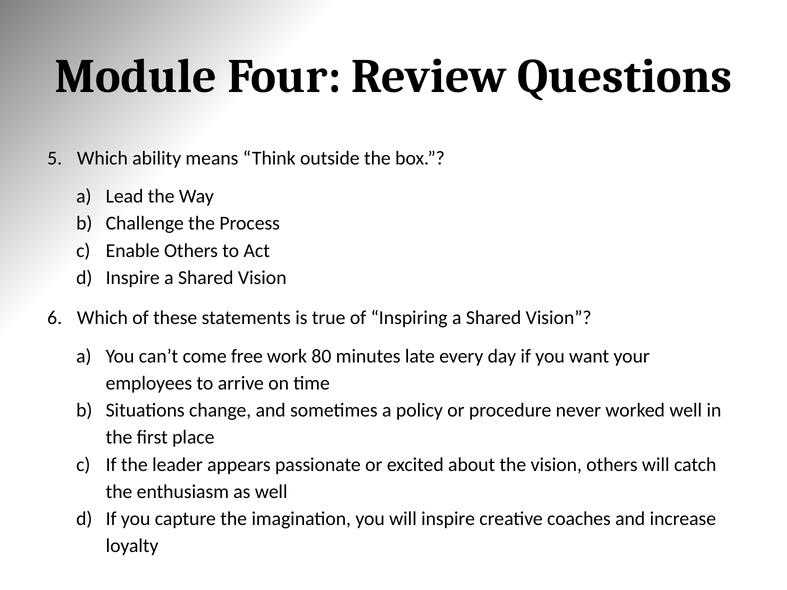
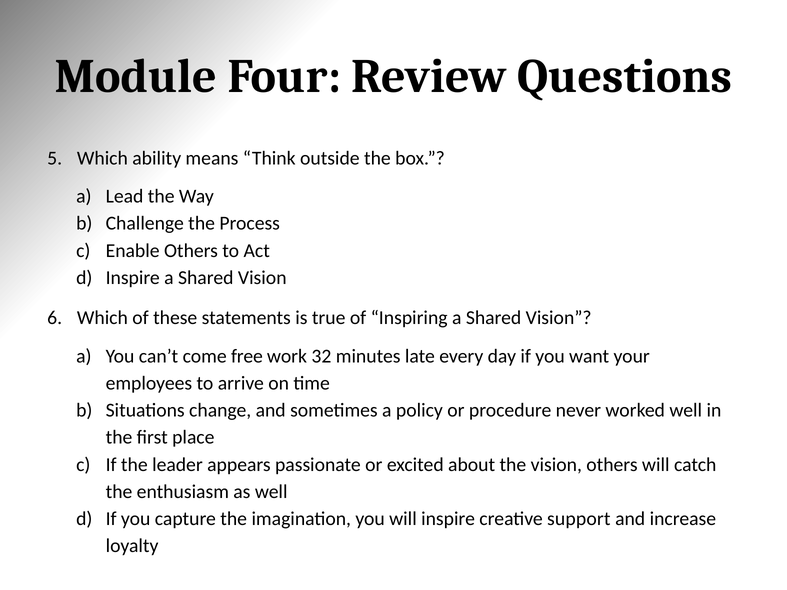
80: 80 -> 32 (321, 356)
coaches: coaches -> support (579, 519)
